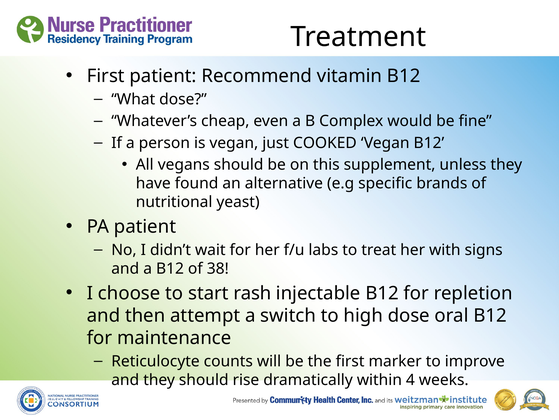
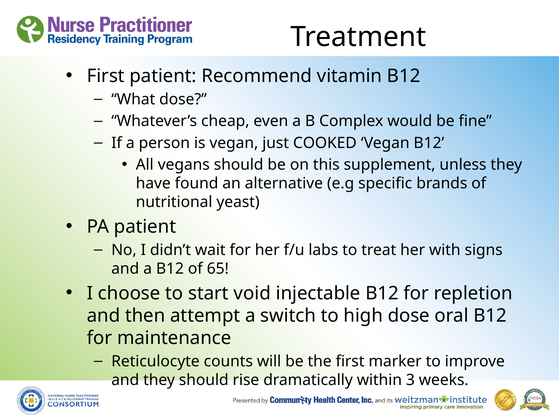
38: 38 -> 65 (218, 268)
rash: rash -> void (252, 293)
4: 4 -> 3 (410, 379)
